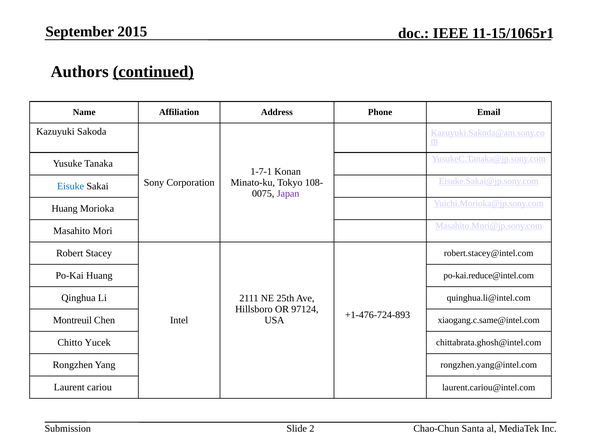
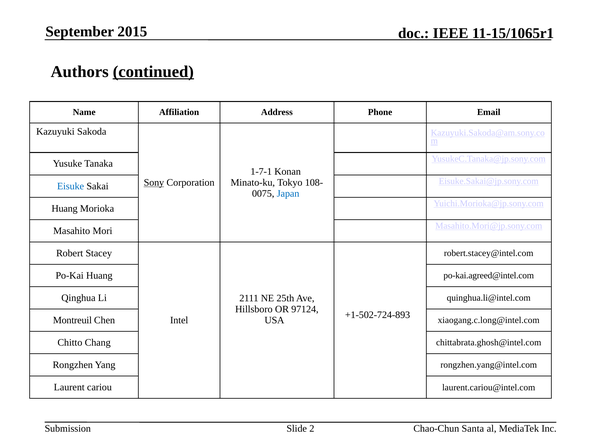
Sony underline: none -> present (154, 183)
Japan colour: purple -> blue (288, 194)
po-kai.reduce@intel.com: po-kai.reduce@intel.com -> po-kai.agreed@intel.com (489, 276)
+1-476-724-893: +1-476-724-893 -> +1-502-724-893 (378, 315)
xiaogang.c.same@intel.com: xiaogang.c.same@intel.com -> xiaogang.c.long@intel.com (489, 320)
Yucek: Yucek -> Chang (98, 343)
